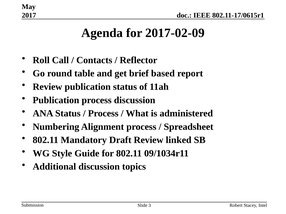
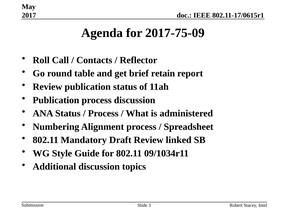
2017-02-09: 2017-02-09 -> 2017-75-09 (175, 33)
based: based -> retain (163, 74)
